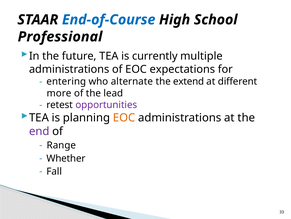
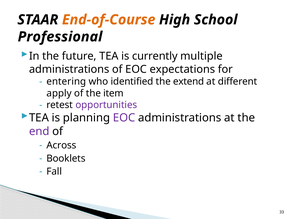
End-of-Course colour: blue -> orange (109, 20)
alternate: alternate -> identified (132, 81)
more: more -> apply (59, 93)
lead: lead -> item (113, 93)
EOC colour: orange -> purple (124, 117)
Range: Range -> Across (61, 145)
Whether: Whether -> Booklets (66, 158)
